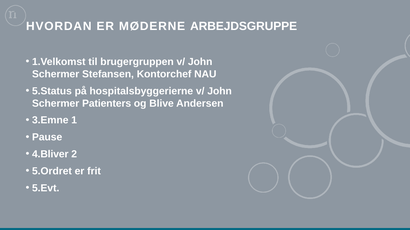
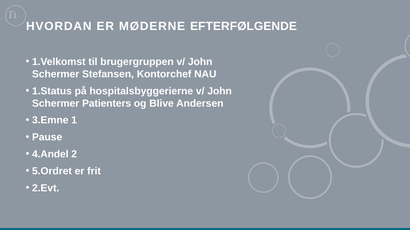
ARBEJDSGRUPPE: ARBEJDSGRUPPE -> EFTERFØLGENDE (243, 26)
5.Status: 5.Status -> 1.Status (52, 91)
4.Bliver: 4.Bliver -> 4.Andel (50, 155)
5.Evt: 5.Evt -> 2.Evt (46, 189)
